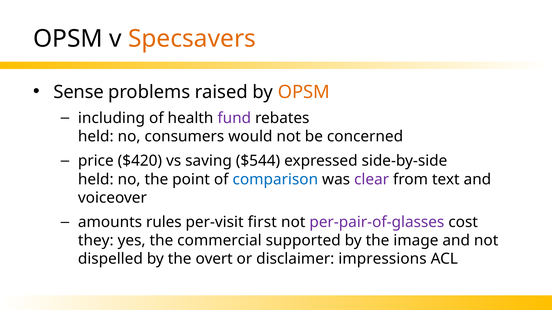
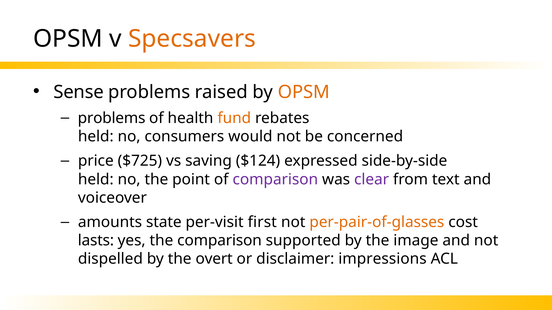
including: including -> problems (112, 118)
fund colour: purple -> orange (234, 118)
$420: $420 -> $725 (140, 161)
$544: $544 -> $124 (258, 161)
comparison colour: blue -> purple (275, 180)
rules: rules -> state (164, 223)
per-pair-of-glasses colour: purple -> orange (377, 223)
they: they -> lasts (96, 241)
the commercial: commercial -> comparison (220, 241)
